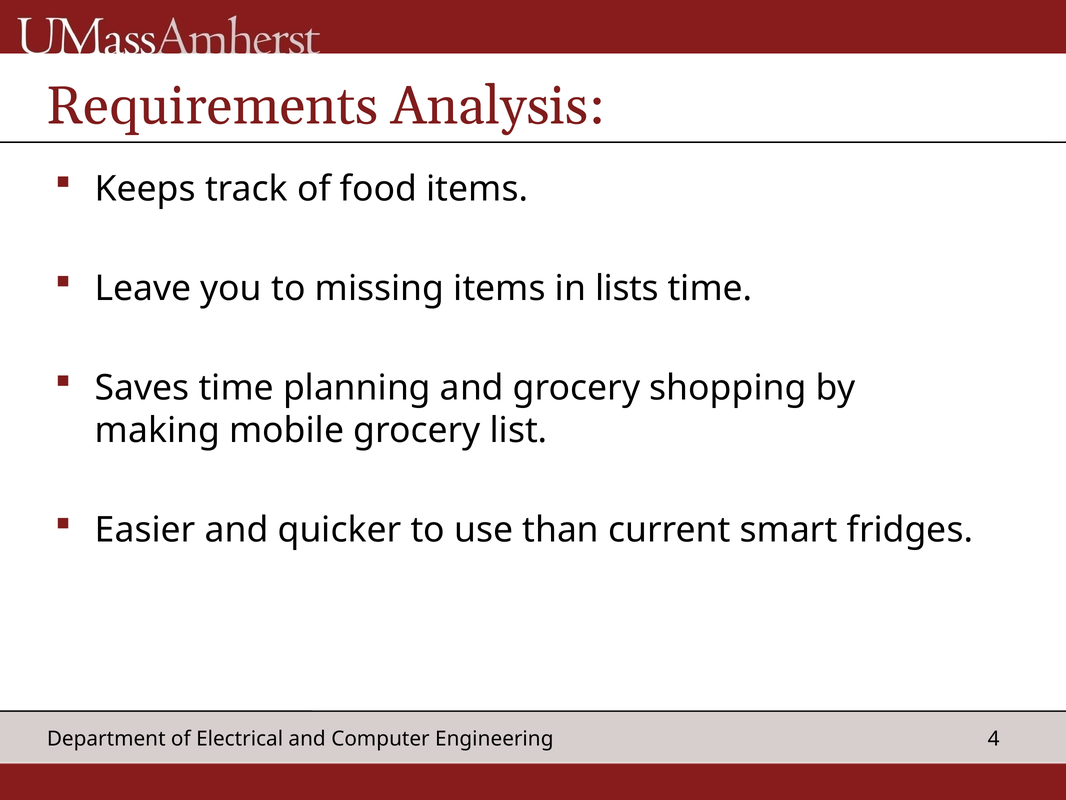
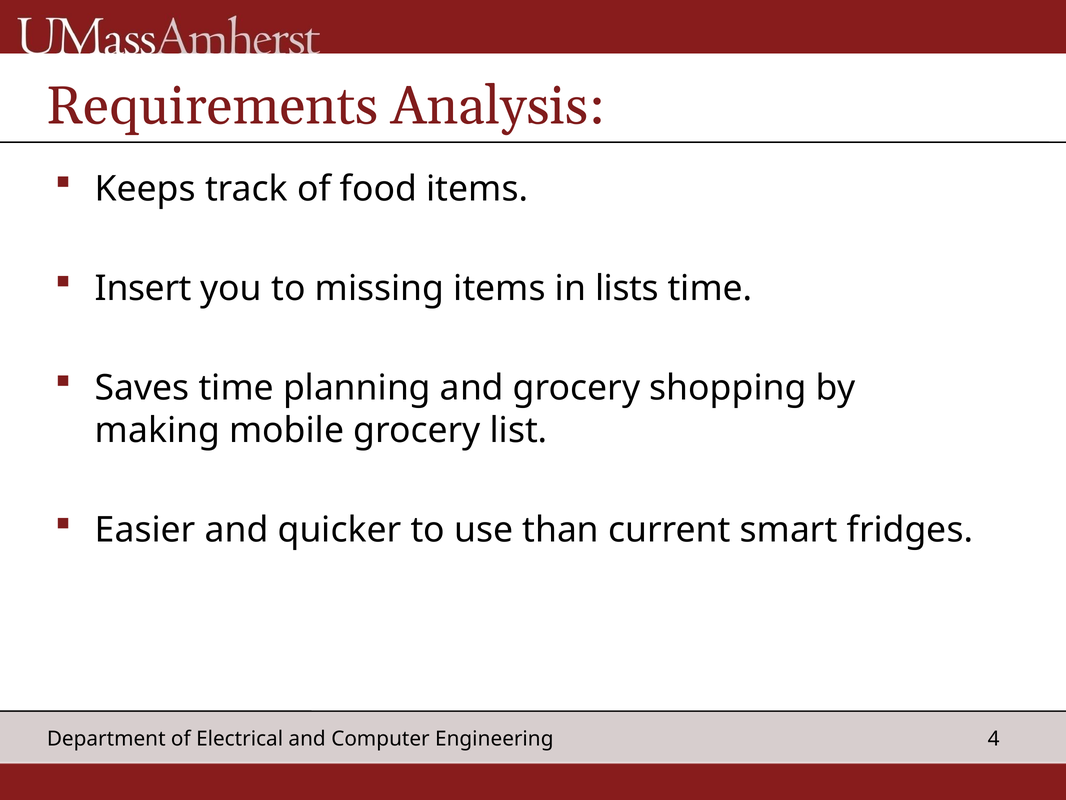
Leave: Leave -> Insert (143, 288)
